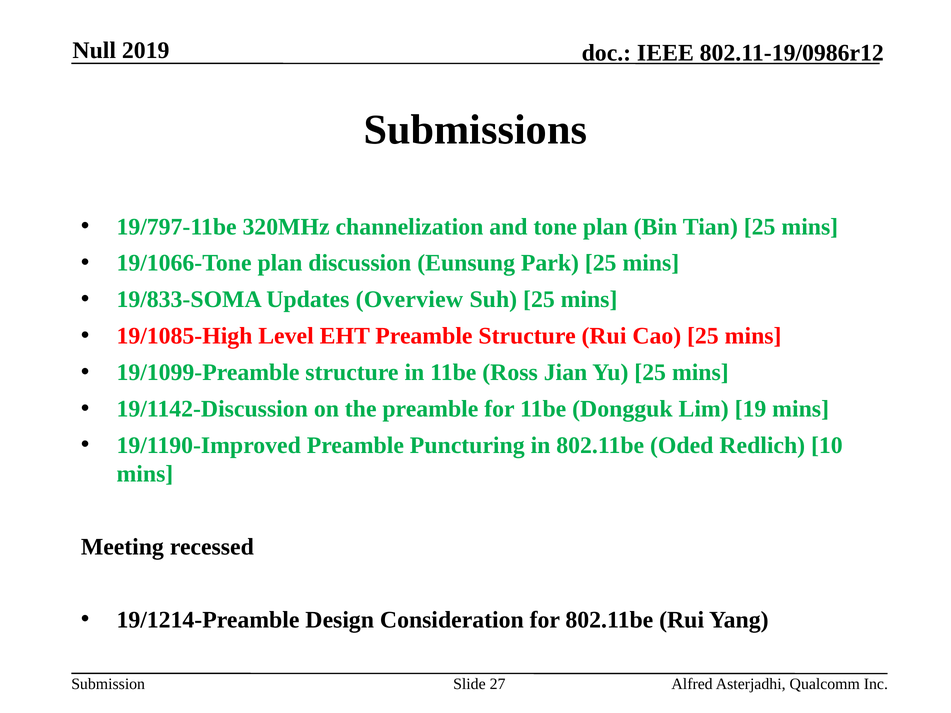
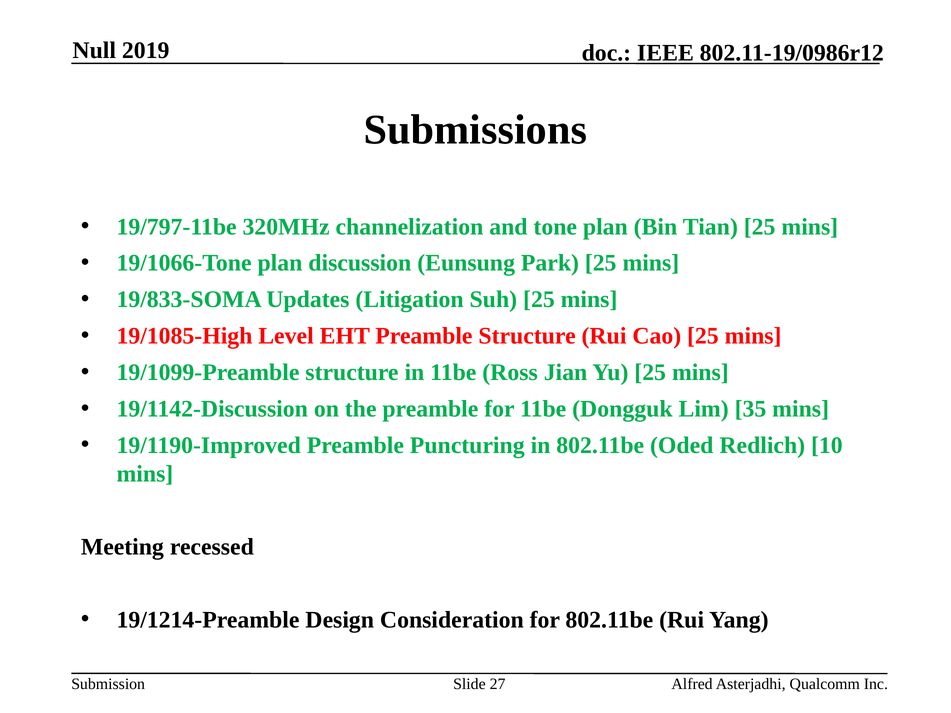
Overview: Overview -> Litigation (410, 300)
19: 19 -> 35 (751, 409)
